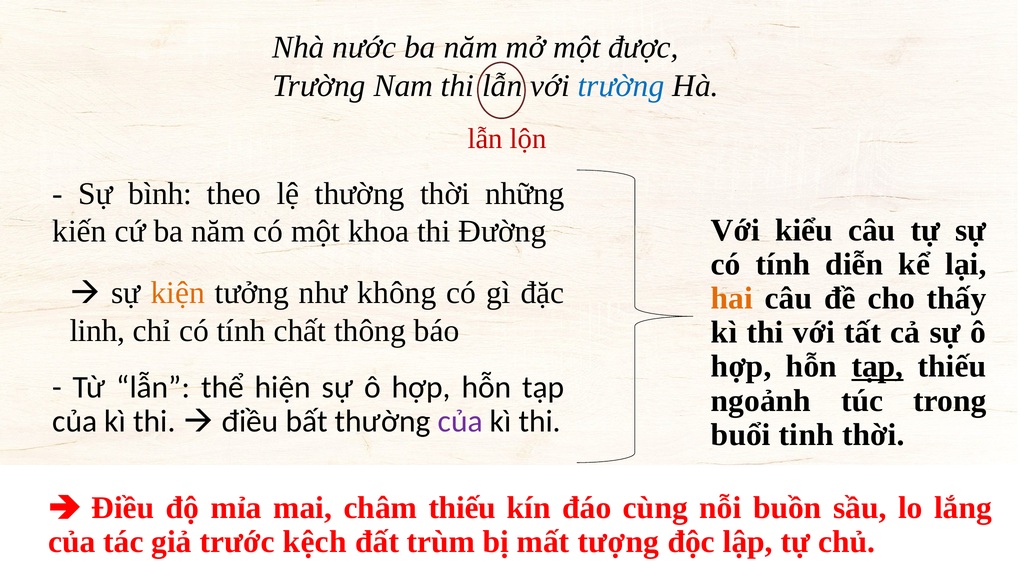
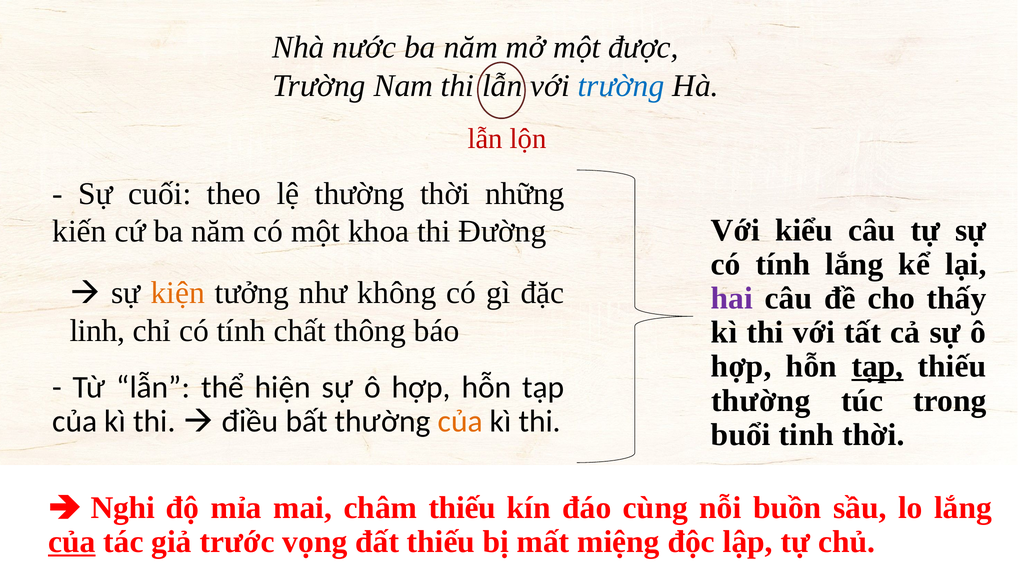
bình: bình -> cuối (160, 194)
tính diễn: diễn -> lắng (854, 264)
hai colour: orange -> purple (732, 298)
ngoảnh: ngoảnh -> thường (761, 401)
của colour: purple -> orange (460, 421)
Điều: Điều -> Nghi (123, 508)
của underline: none -> present (72, 542)
kệch: kệch -> vọng (315, 542)
đất trùm: trùm -> thiếu (441, 542)
tượng: tượng -> miệng (619, 542)
